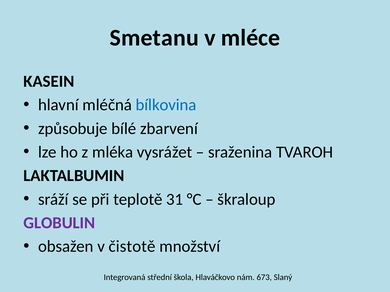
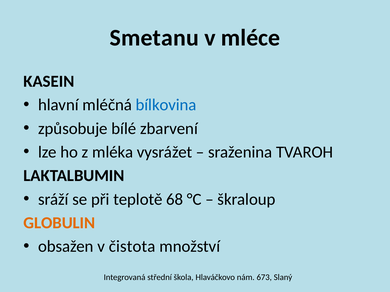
31: 31 -> 68 (175, 200)
GLOBULIN colour: purple -> orange (59, 223)
čistotě: čistotě -> čistota (132, 247)
